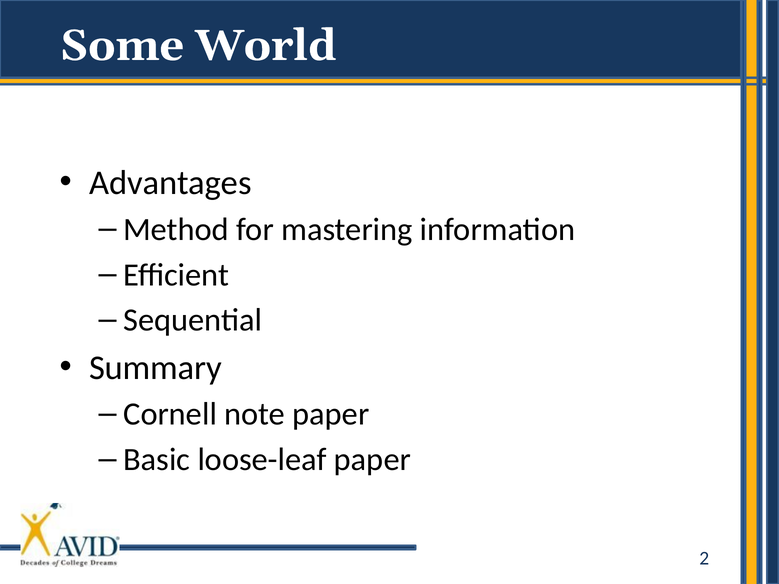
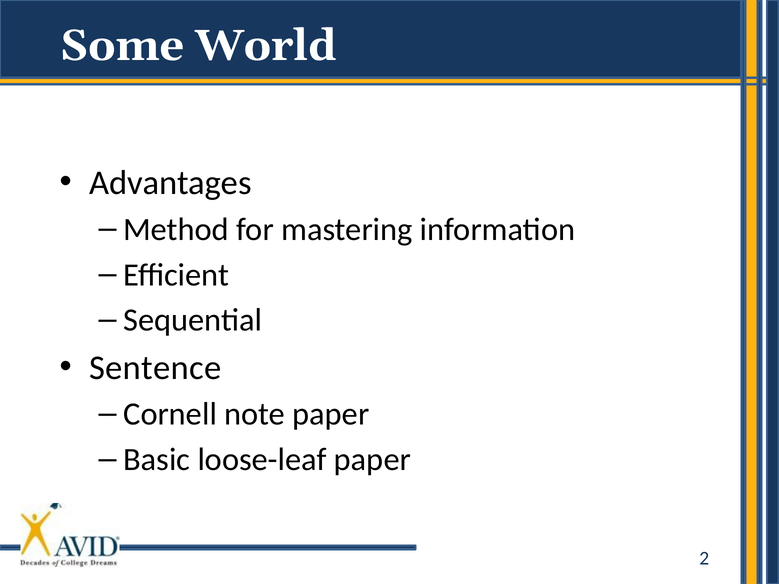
Summary: Summary -> Sentence (155, 368)
